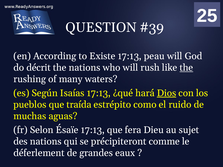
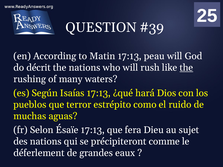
Existe: Existe -> Matin (102, 56)
Dios underline: present -> none (167, 93)
traída: traída -> terror (79, 105)
